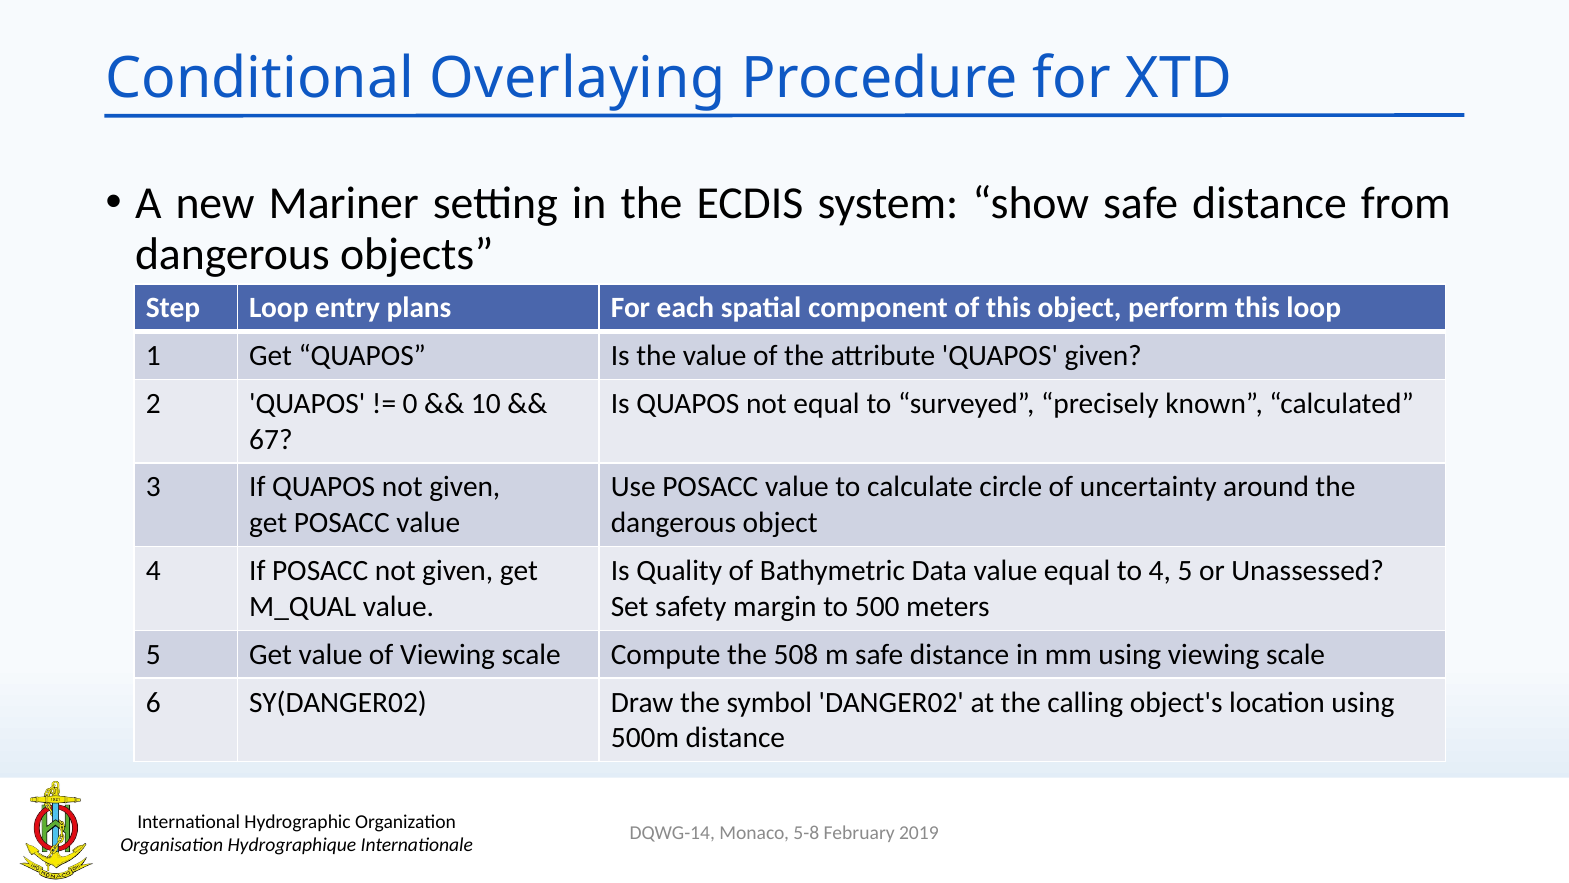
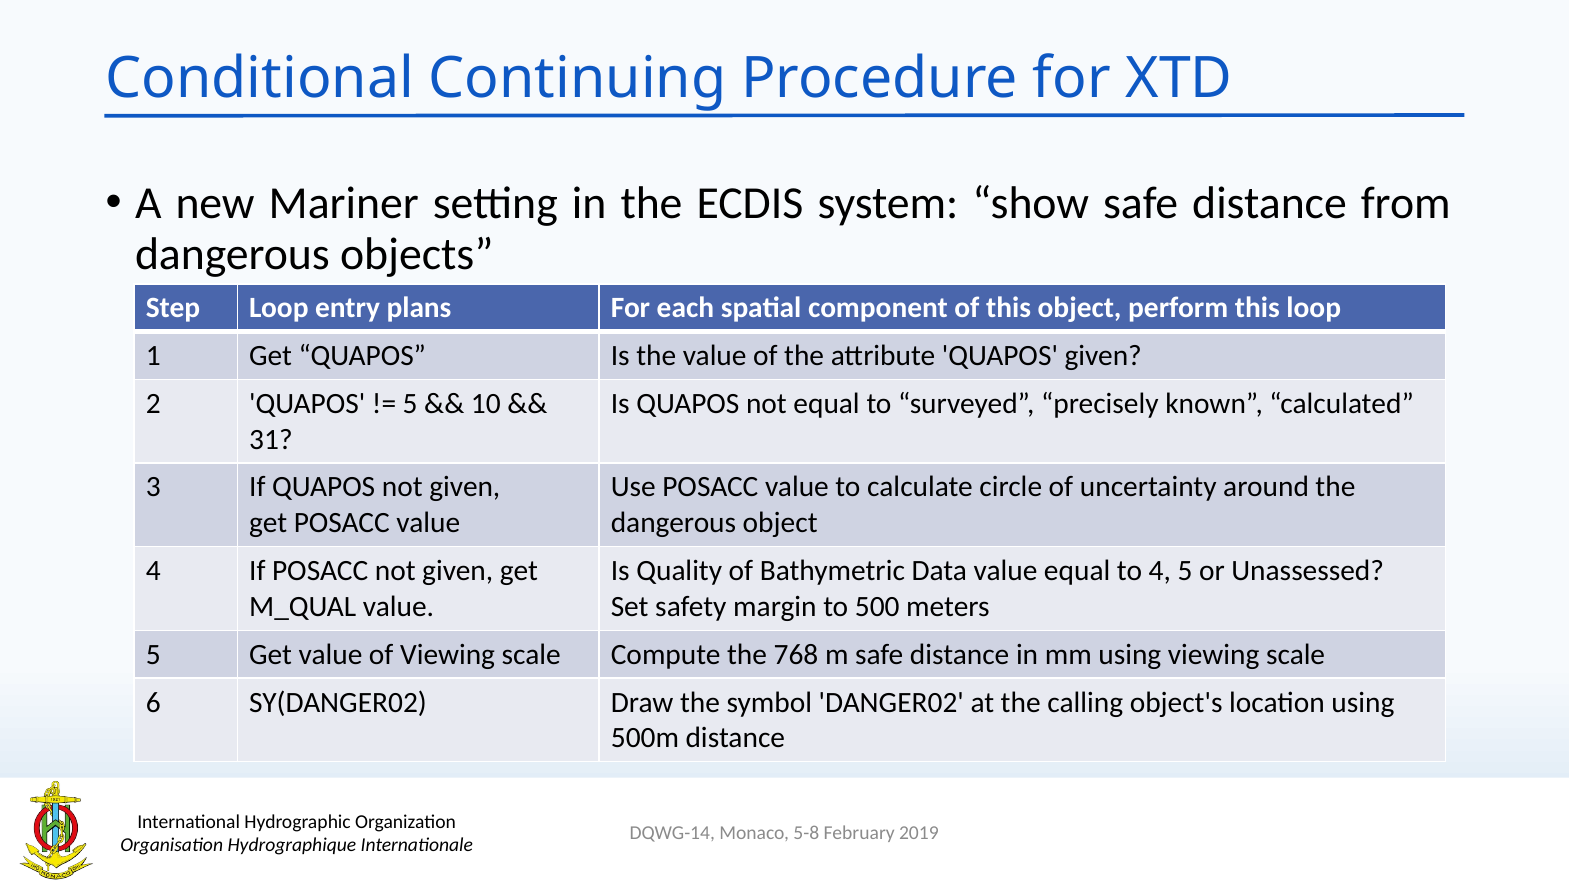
Overlaying: Overlaying -> Continuing (578, 79)
0: 0 -> 5 (410, 403)
67: 67 -> 31 (271, 439)
508: 508 -> 768 (796, 654)
